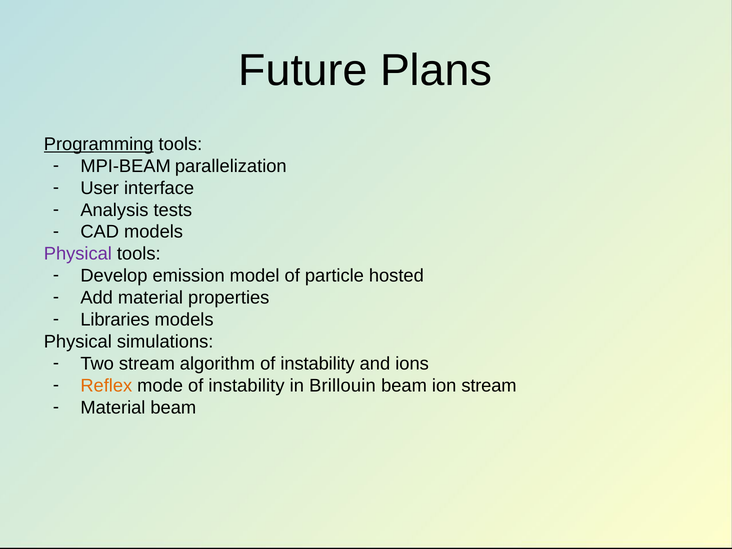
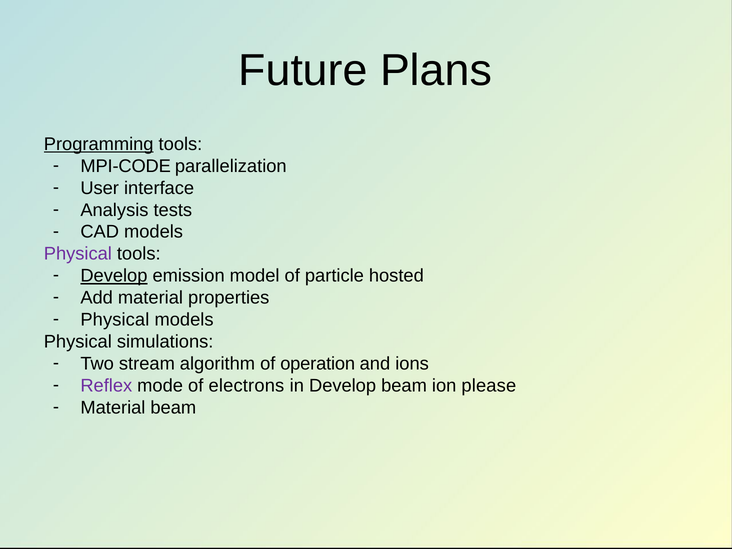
MPI-BEAM: MPI-BEAM -> MPI-CODE (126, 166)
Develop underline: none -> present (114, 276)
Libraries: Libraries -> Physical (115, 320)
instability: instability -> operation (318, 364)
Reflex colour: orange -> purple (106, 386)
mode of instability: instability -> electrons (246, 386)
in Brillouin: Brillouin -> Develop (343, 386)
ion stream: stream -> please (489, 386)
